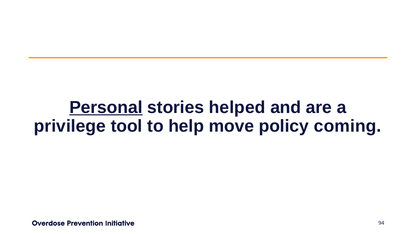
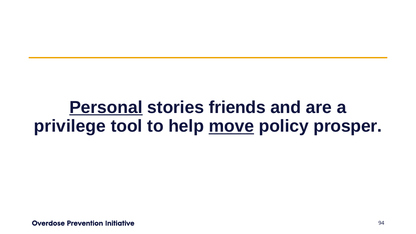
helped: helped -> friends (237, 108)
move underline: none -> present (231, 126)
coming: coming -> prosper (348, 126)
